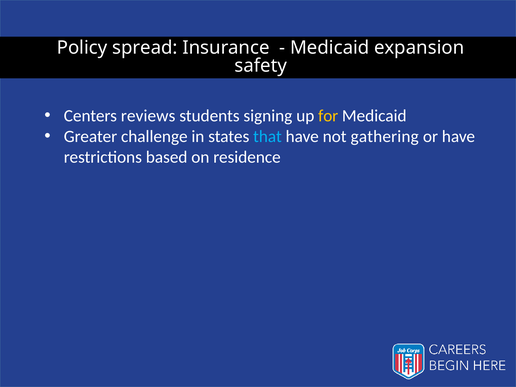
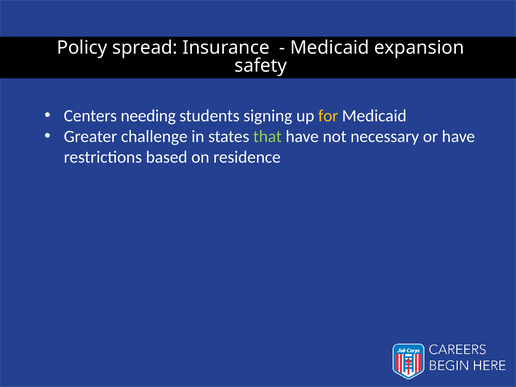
reviews: reviews -> needing (148, 116)
that colour: light blue -> light green (267, 137)
gathering: gathering -> necessary (385, 137)
